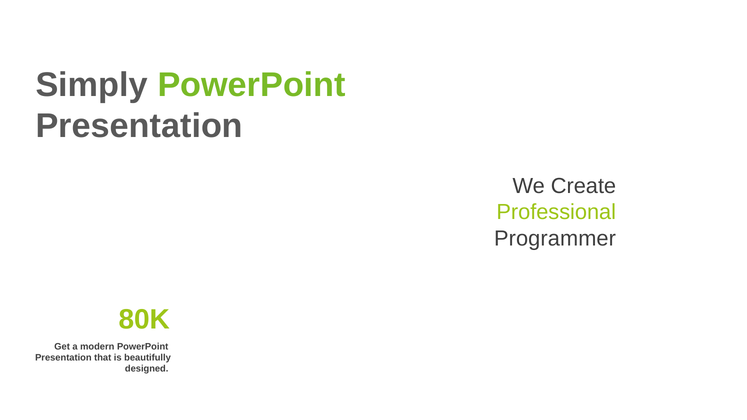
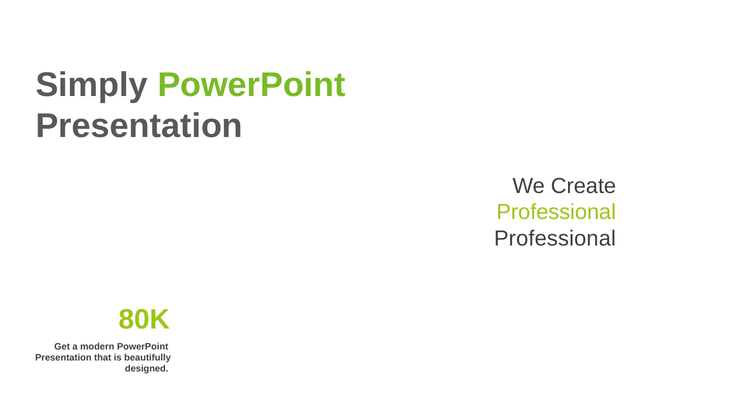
Programmer: Programmer -> Professional (555, 239)
